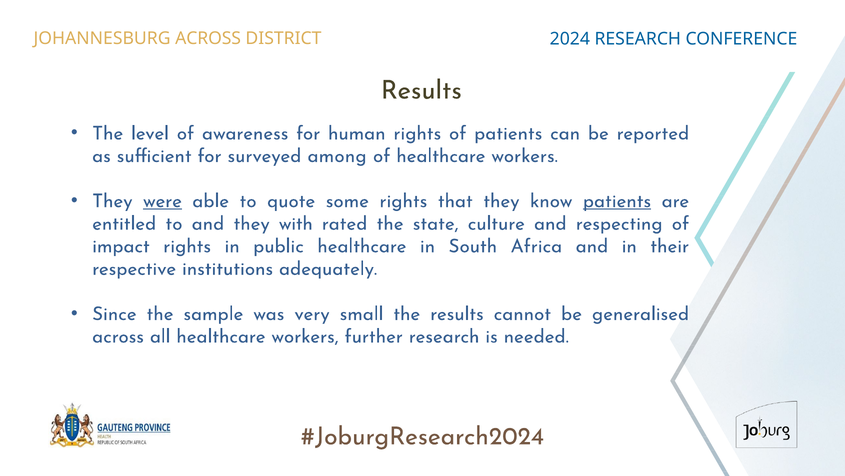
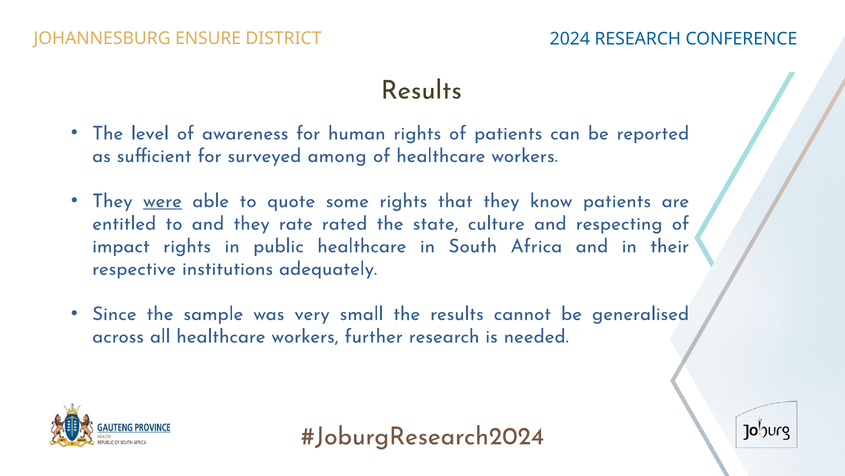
JOHANNESBURG ACROSS: ACROSS -> ENSURE (208, 38)
patients underline: present -> none (617, 201)
with: with -> rate (296, 223)
